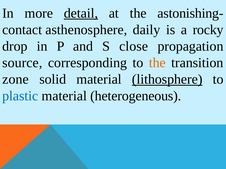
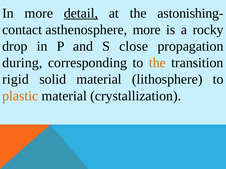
asthenosphere daily: daily -> more (147, 30)
source: source -> during (22, 63)
zone: zone -> rigid (16, 80)
lithosphere underline: present -> none (167, 80)
plastic colour: blue -> orange (20, 96)
heterogeneous: heterogeneous -> crystallization (136, 96)
